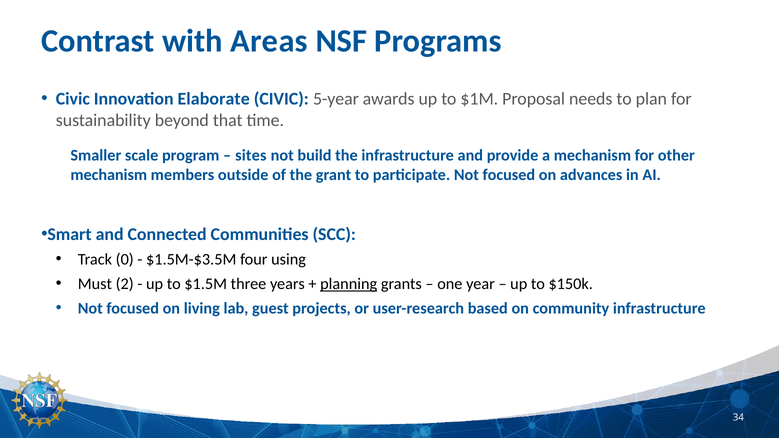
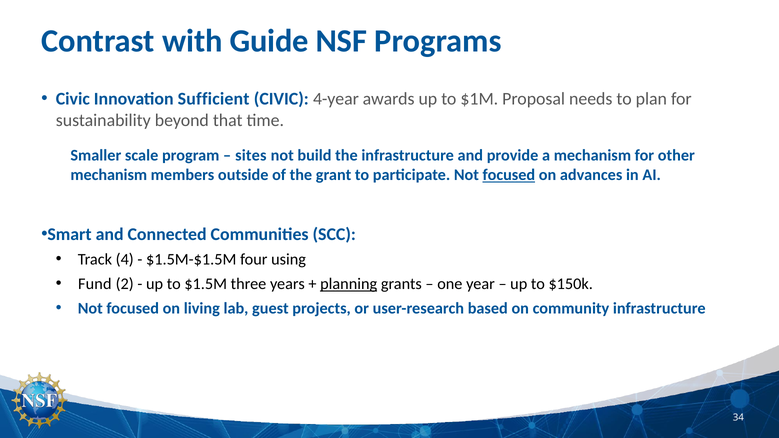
Areas: Areas -> Guide (269, 41)
Elaborate: Elaborate -> Sufficient (214, 99)
5-year: 5-year -> 4-year (336, 99)
focused underline: none -> present (509, 175)
0: 0 -> 4 (125, 260)
$1.5M-$3.5M: $1.5M-$3.5M -> $1.5M-$1.5M (191, 260)
Must: Must -> Fund (95, 284)
